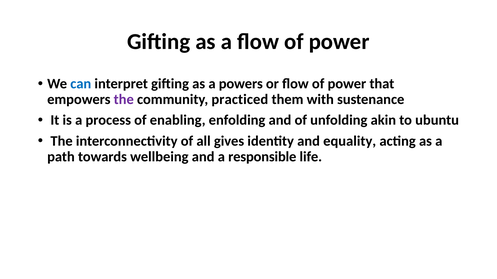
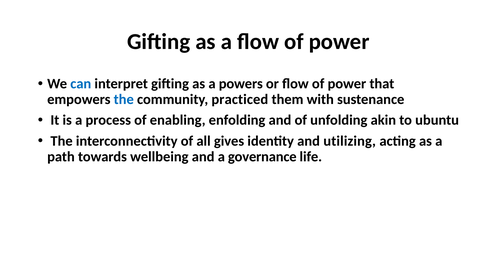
the colour: purple -> blue (124, 100)
equality: equality -> utilizing (350, 141)
responsible: responsible -> governance (262, 157)
